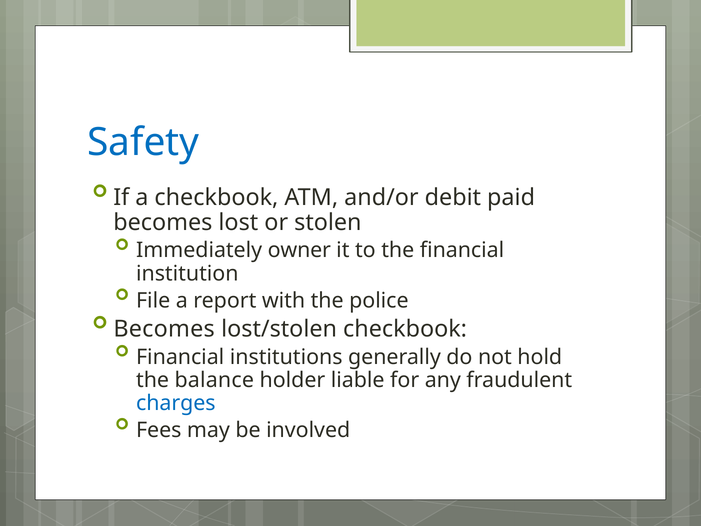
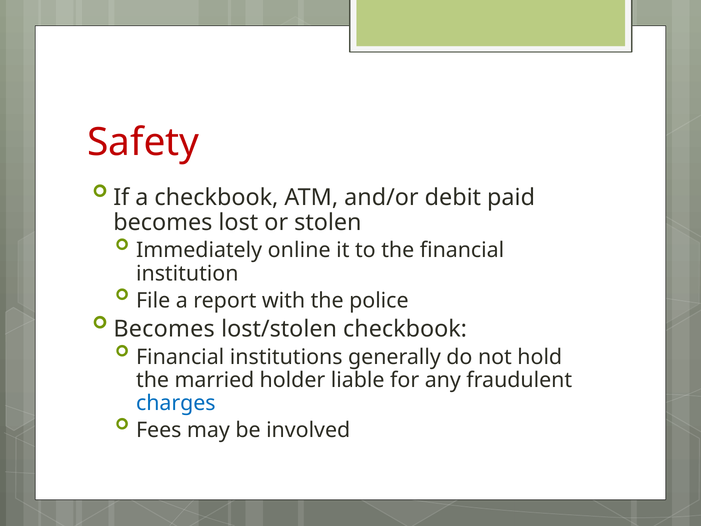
Safety colour: blue -> red (143, 142)
owner: owner -> online (299, 250)
balance: balance -> married (214, 380)
